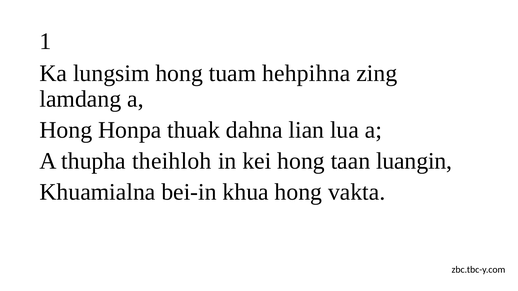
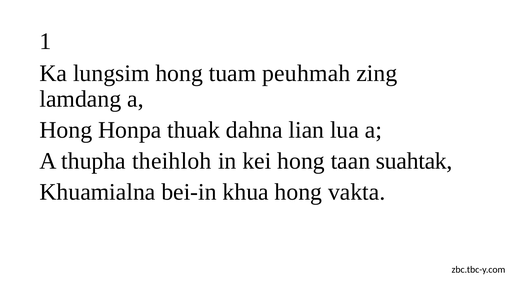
hehpihna: hehpihna -> peuhmah (306, 73)
luangin: luangin -> suahtak (414, 161)
